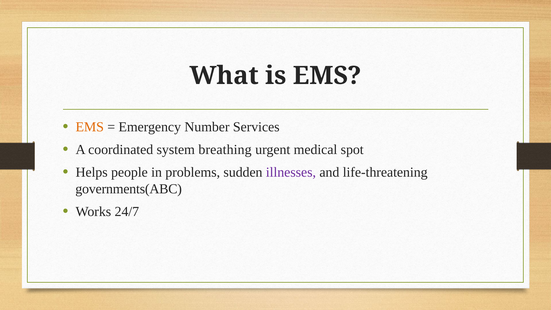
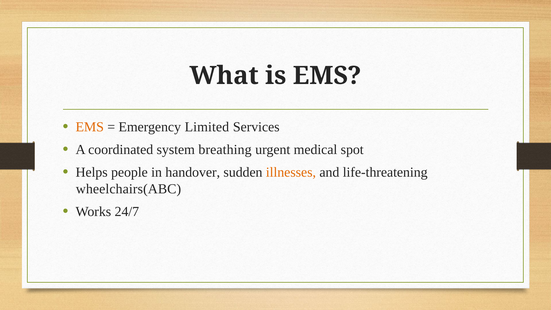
Number: Number -> Limited (207, 127)
problems: problems -> handover (193, 172)
illnesses colour: purple -> orange (291, 172)
governments(ABC: governments(ABC -> wheelchairs(ABC (129, 189)
